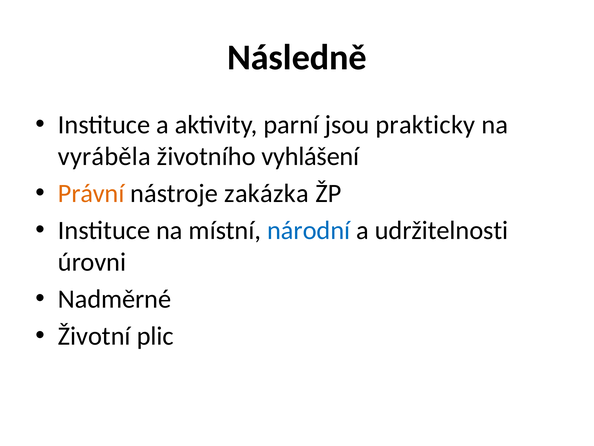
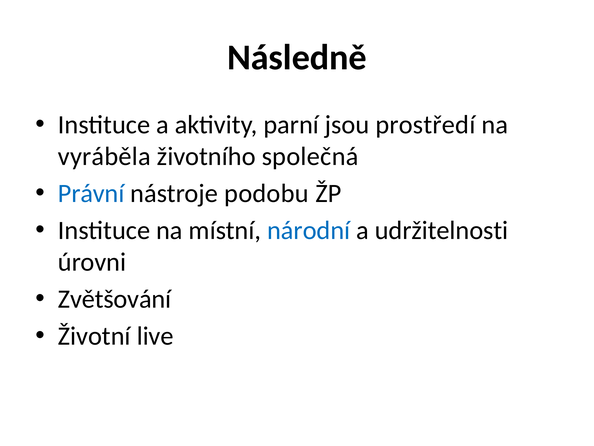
prakticky: prakticky -> prostředí (425, 125)
vyhlášení: vyhlášení -> společná (310, 156)
Právní colour: orange -> blue (91, 193)
zakázka: zakázka -> podobu (267, 193)
Nadměrné: Nadměrné -> Zvětšování (115, 299)
plic: plic -> live (155, 336)
